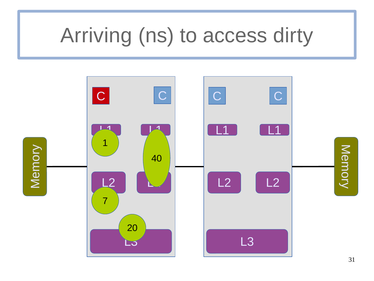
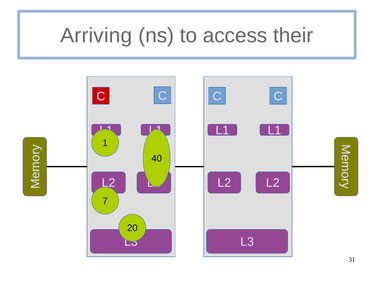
dirty: dirty -> their (293, 35)
